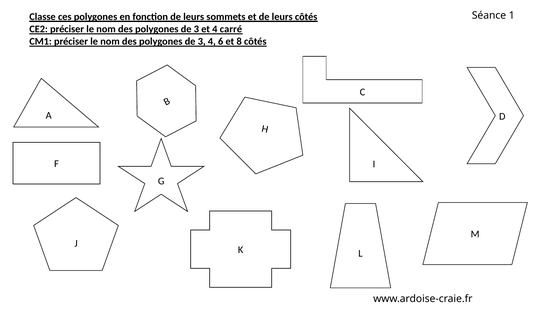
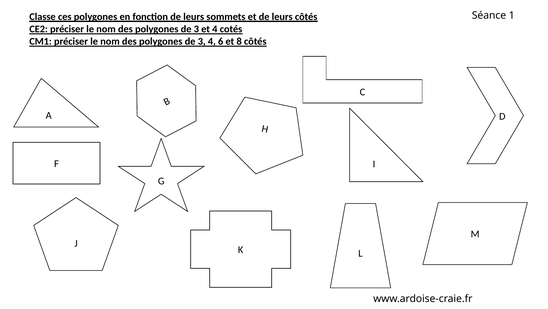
carré: carré -> cotés (231, 29)
